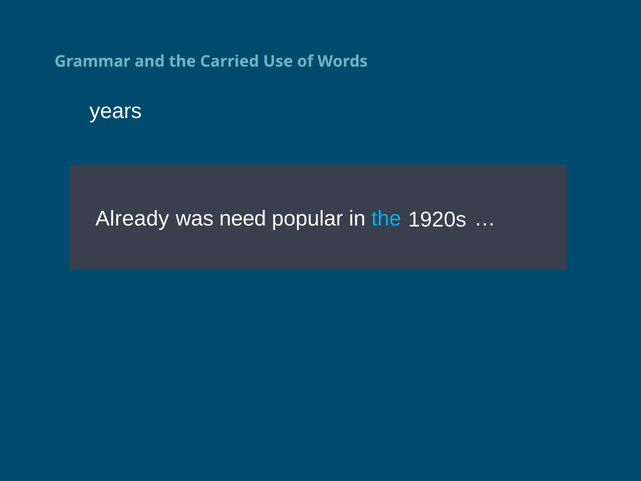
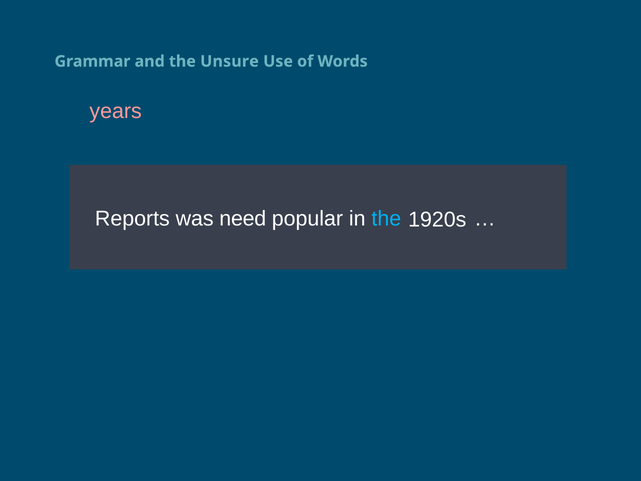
Carried: Carried -> Unsure (229, 61)
years colour: white -> pink (116, 111)
Already: Already -> Reports (132, 218)
